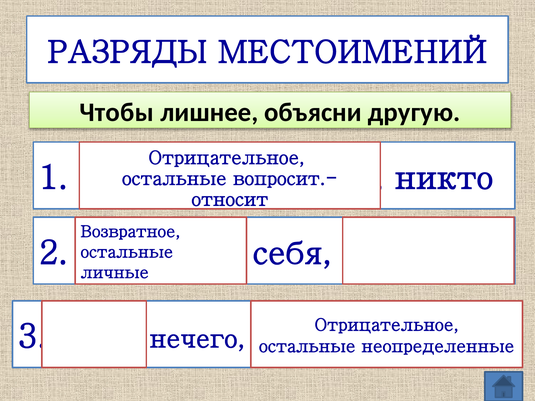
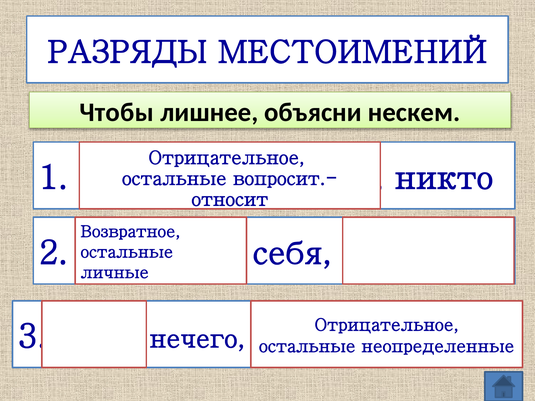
другую: другую -> нескем (414, 113)
